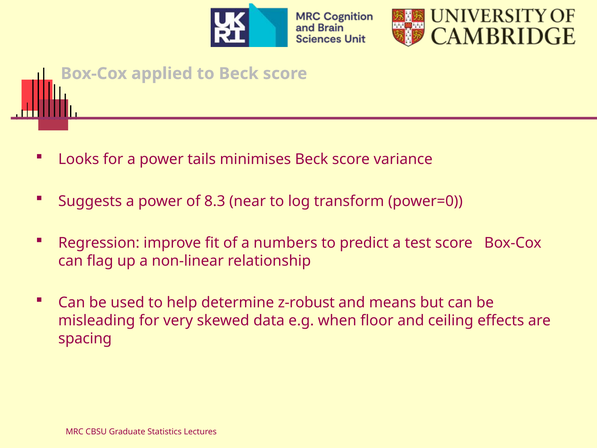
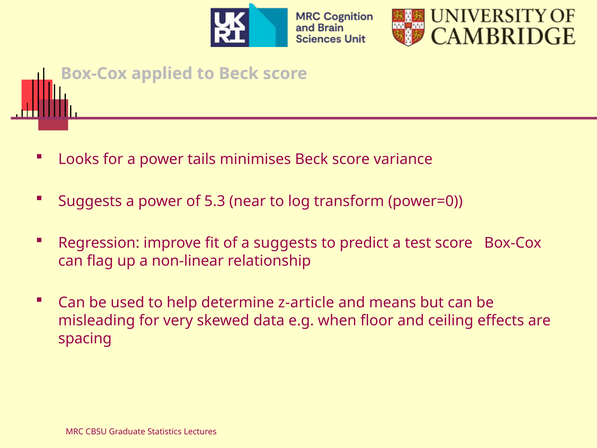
8.3: 8.3 -> 5.3 (215, 201)
a numbers: numbers -> suggests (285, 243)
z-robust: z-robust -> z-article (306, 303)
